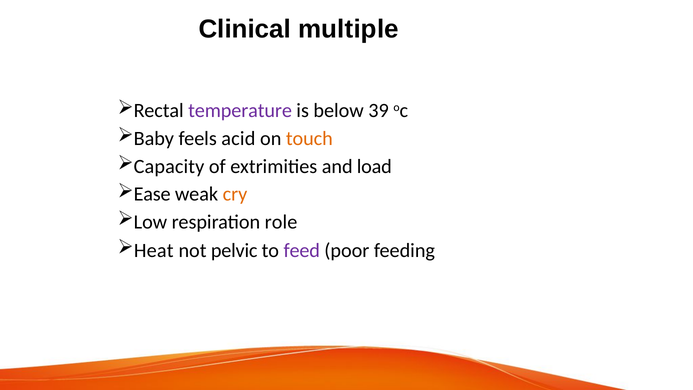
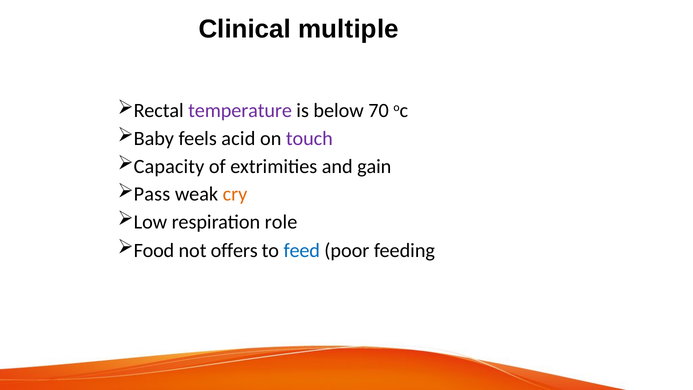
39: 39 -> 70 (379, 111)
touch colour: orange -> purple (309, 138)
load: load -> gain (374, 166)
Ease: Ease -> Pass (152, 194)
Heat: Heat -> Food (154, 250)
pelvic: pelvic -> offers (234, 250)
feed colour: purple -> blue (302, 250)
